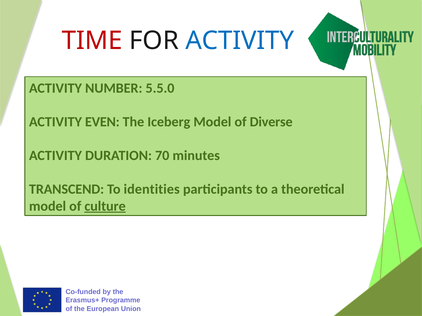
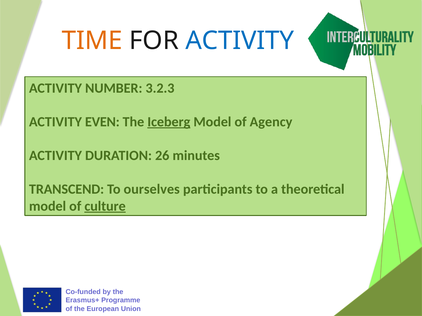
TIME colour: red -> orange (92, 41)
5.5.0: 5.5.0 -> 3.2.3 (160, 88)
Iceberg underline: none -> present (169, 122)
Diverse: Diverse -> Agency (271, 122)
70: 70 -> 26 (162, 156)
identities: identities -> ourselves (152, 190)
